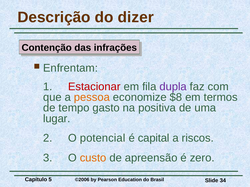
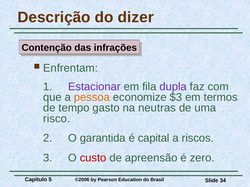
Estacionar colour: red -> purple (94, 87)
$8: $8 -> $3 (176, 98)
positiva: positiva -> neutras (157, 108)
lugar: lugar -> risco (57, 119)
potencial: potencial -> garantida (103, 138)
custo colour: orange -> red (93, 158)
